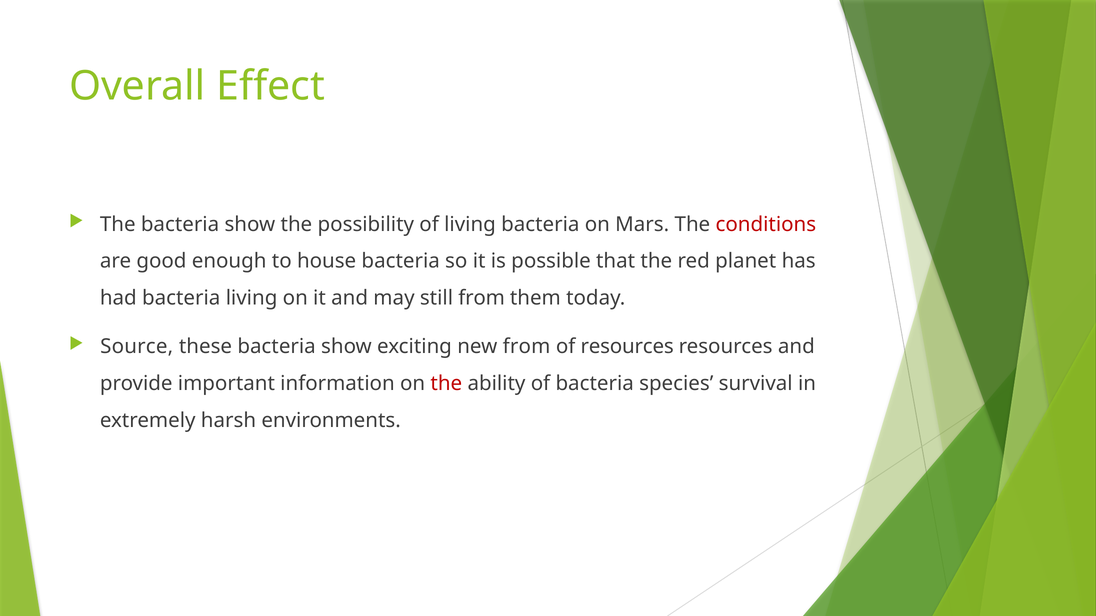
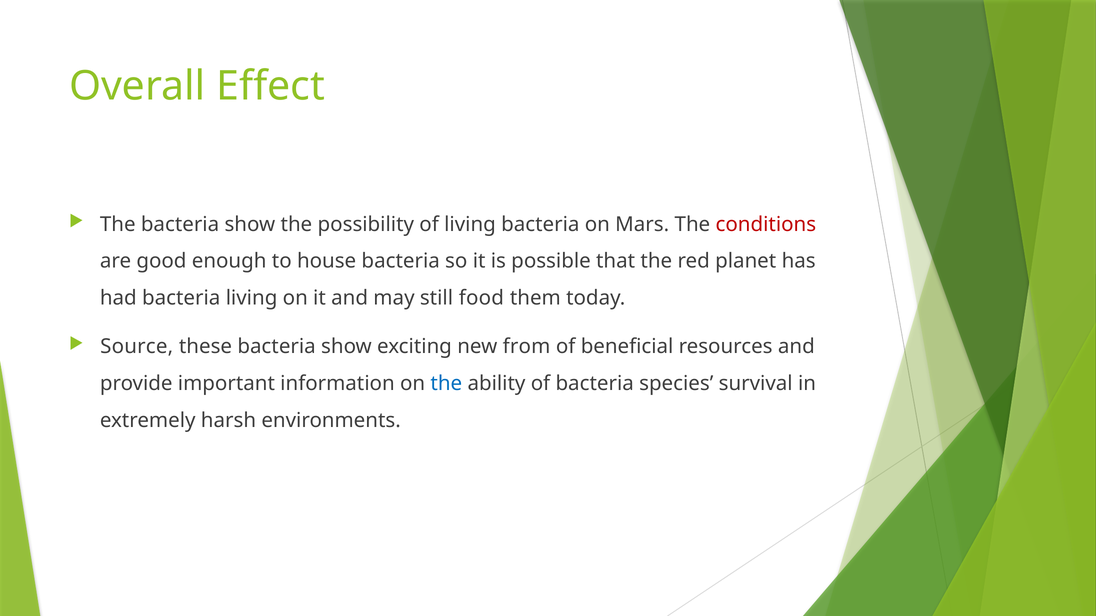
still from: from -> food (481, 298)
of resources: resources -> beneficial (627, 347)
the colour: red -> blue (446, 384)
